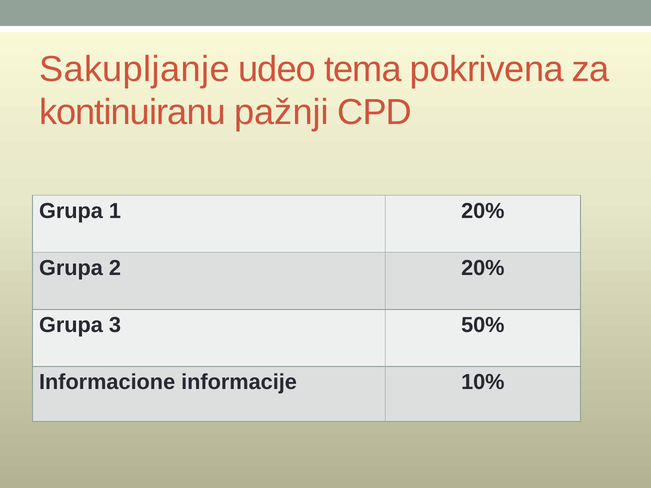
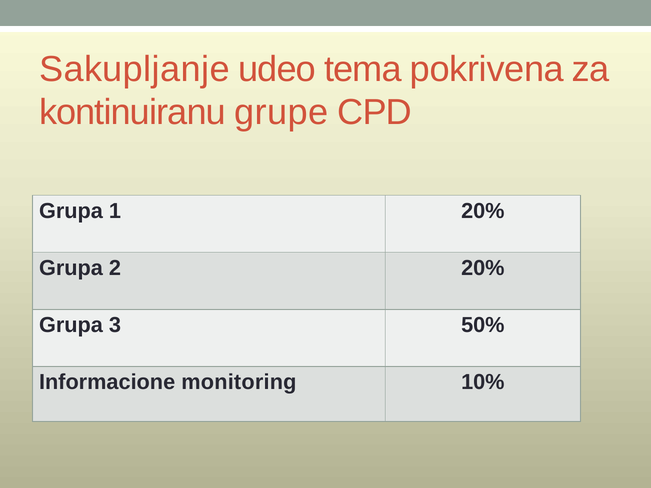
pažnji: pažnji -> grupe (281, 113)
informacije: informacije -> monitoring (239, 382)
